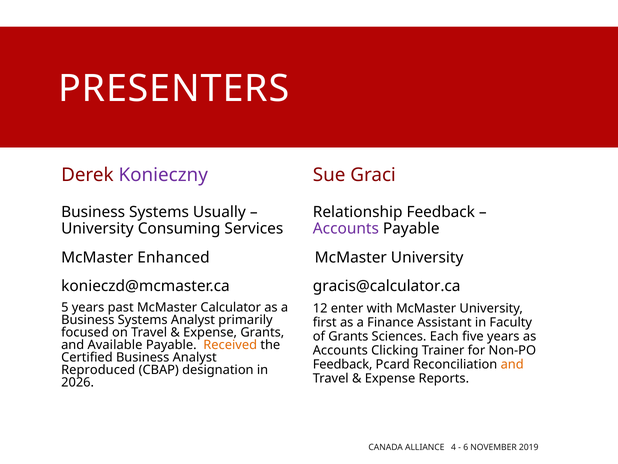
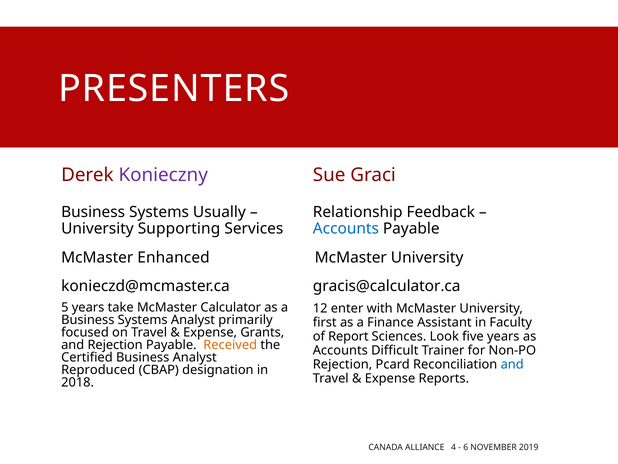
Consuming: Consuming -> Supporting (179, 229)
Accounts colour: purple -> blue (346, 229)
past: past -> take (121, 307)
of Grants: Grants -> Report (348, 336)
Each: Each -> Look (444, 336)
and Available: Available -> Rejection (115, 345)
Clicking: Clicking -> Difficult (395, 350)
Feedback: Feedback -> Rejection (343, 364)
and colour: orange -> blue (512, 364)
2026: 2026 -> 2018 (78, 382)
